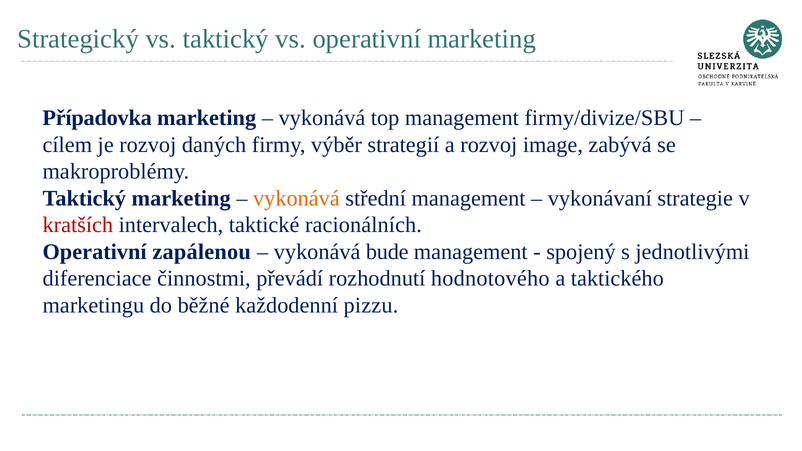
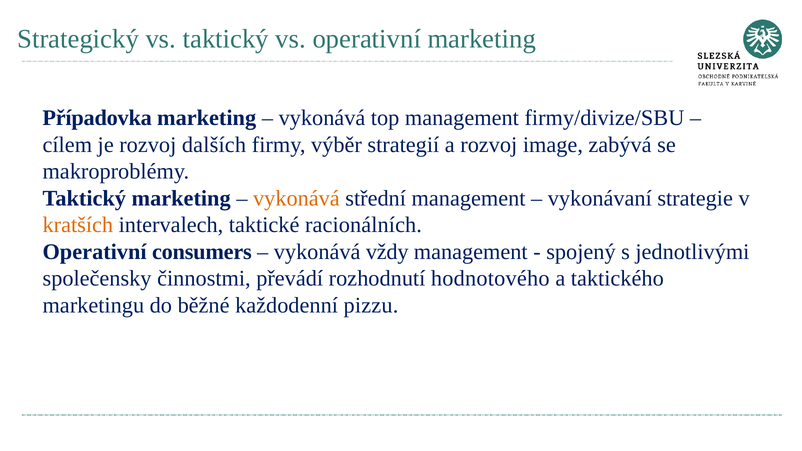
daných: daných -> dalších (214, 145)
kratších colour: red -> orange (78, 225)
zapálenou: zapálenou -> consumers (202, 252)
bude: bude -> vždy (387, 252)
diferenciace: diferenciace -> společensky (97, 279)
